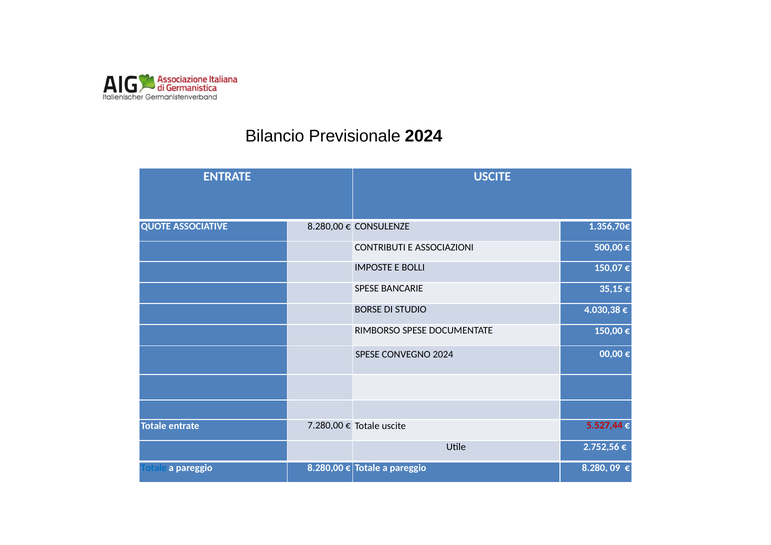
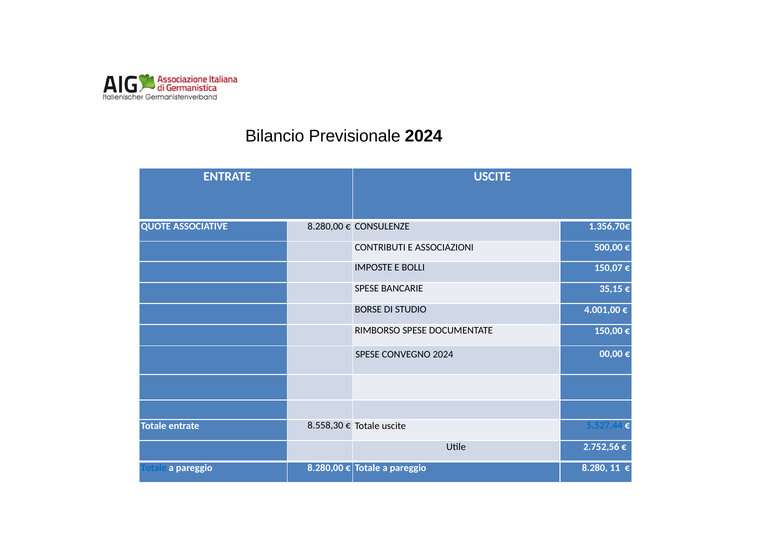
4.030,38: 4.030,38 -> 4.001,00 (602, 310)
7.280,00: 7.280,00 -> 8.558,30 (325, 425)
5.527,44 colour: red -> blue (605, 425)
09: 09 -> 11 (615, 468)
